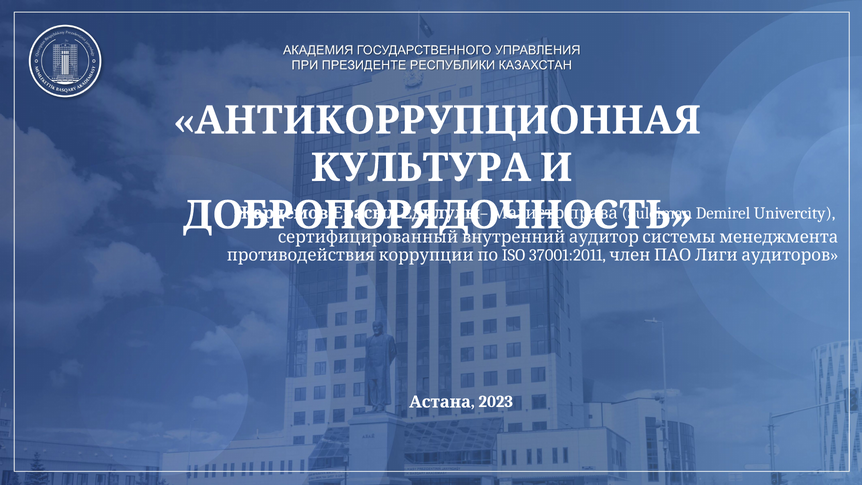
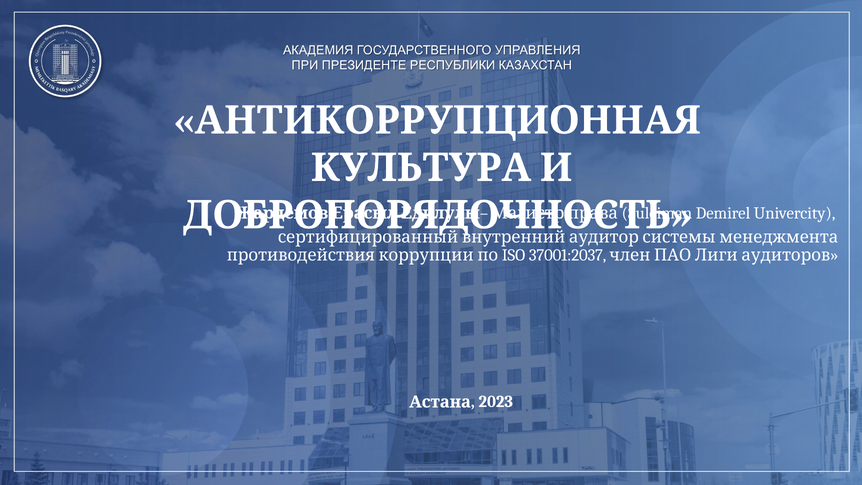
37001:2011: 37001:2011 -> 37001:2037 (568, 255)
